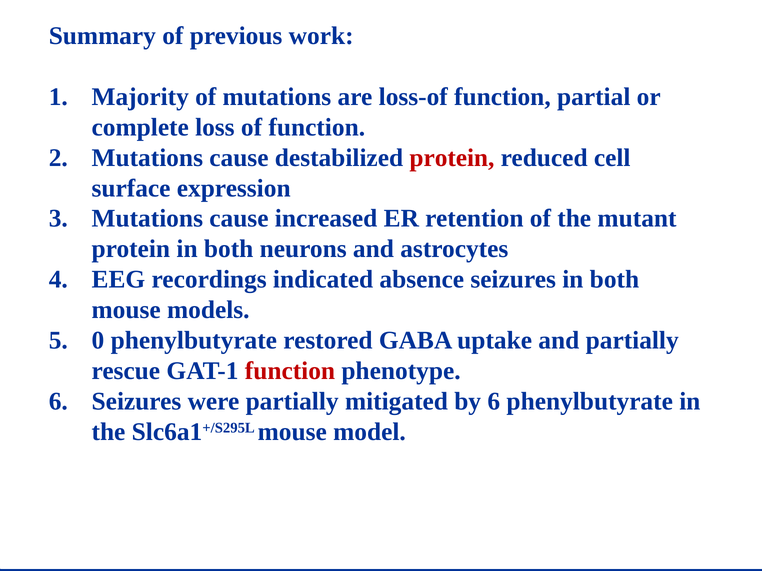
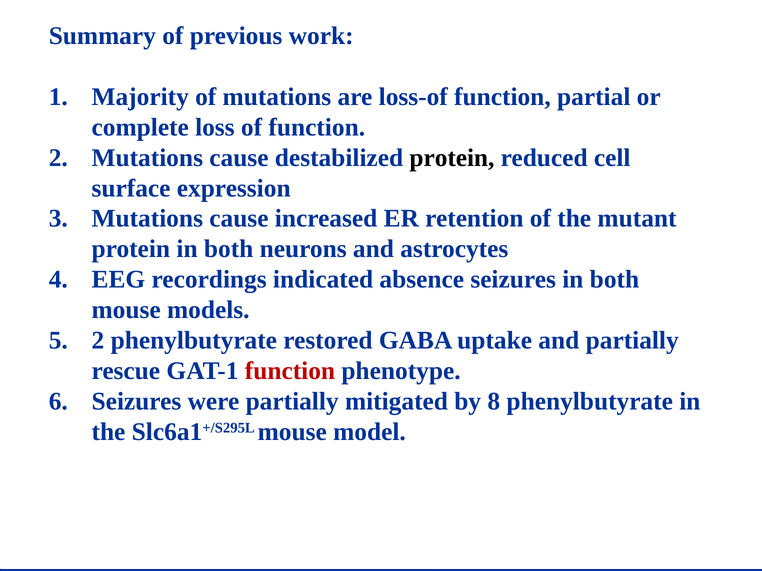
protein colour: red -> black (452, 158)
0: 0 -> 2 (98, 341)
by 6: 6 -> 8 (494, 402)
